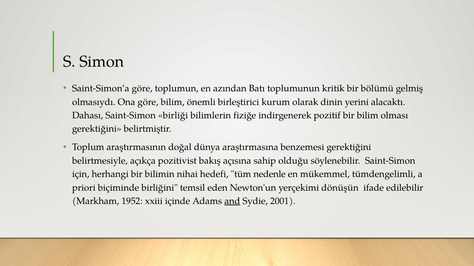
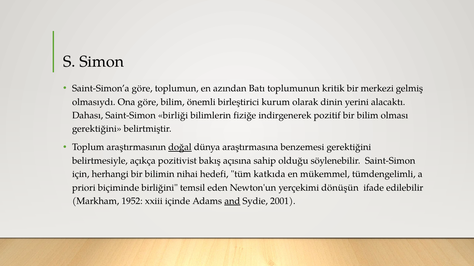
bölümü: bölümü -> merkezi (377, 89)
doğal underline: none -> present (180, 148)
nedenle: nedenle -> katkıda (270, 175)
